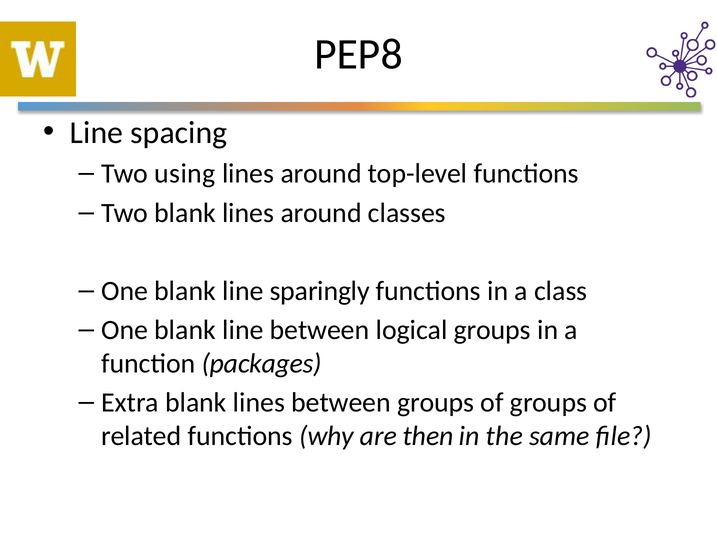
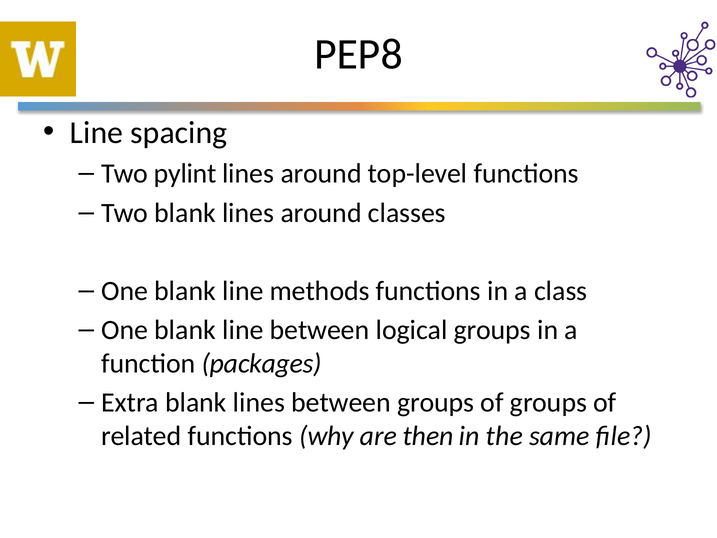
using: using -> pylint (185, 174)
sparingly: sparingly -> methods (320, 291)
